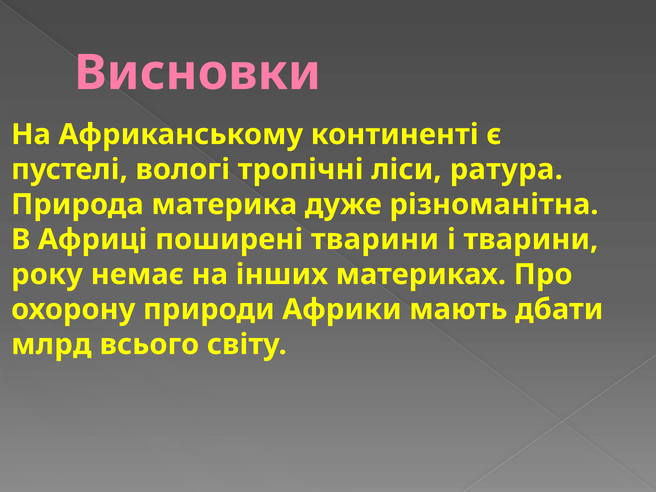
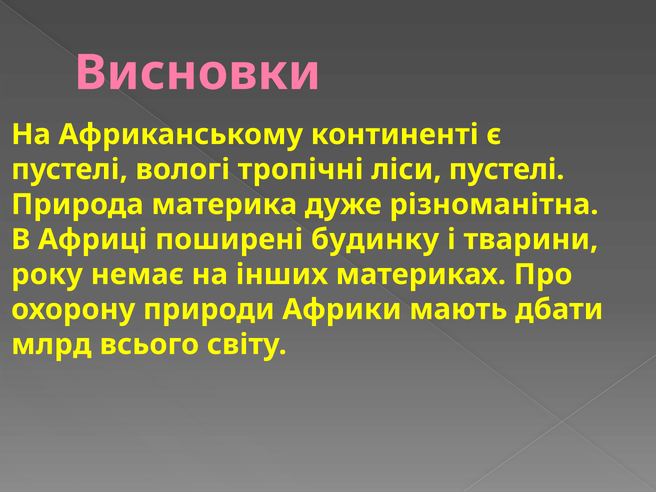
ліси ратура: ратура -> пустелі (507, 169)
поширені тварини: тварини -> будинку (375, 239)
